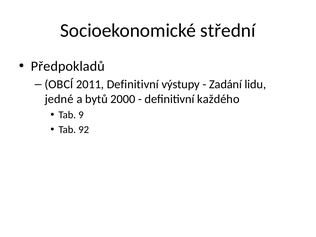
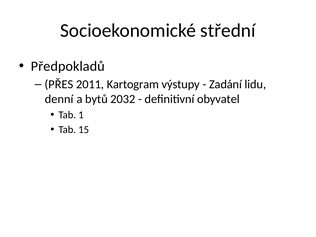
OBCÍ: OBCÍ -> PŘES (59, 84)
2011 Definitivní: Definitivní -> Kartogram (133, 84)
jedné: jedné -> denní (59, 99)
2000: 2000 -> 2032 (123, 99)
každého: každého -> obyvatel (218, 99)
9: 9 -> 1 (81, 115)
92: 92 -> 15 (84, 130)
